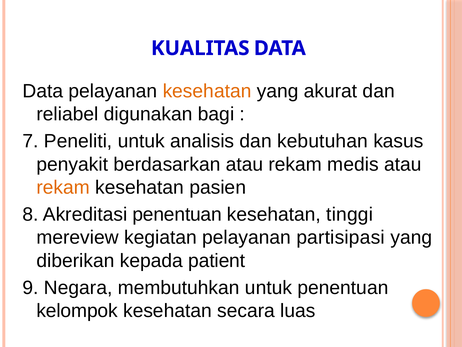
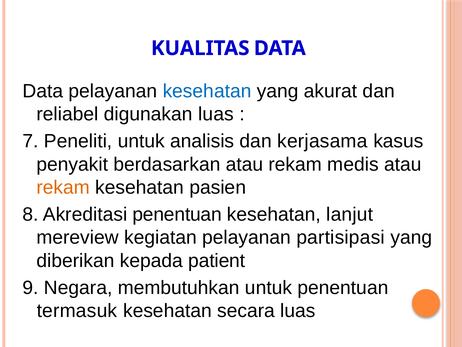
kesehatan colour: orange -> blue (207, 91)
digunakan bagi: bagi -> luas (216, 114)
kebutuhan: kebutuhan -> kerjasama (322, 141)
tinggi: tinggi -> lanjut (350, 214)
kelompok: kelompok -> termasuk (77, 310)
